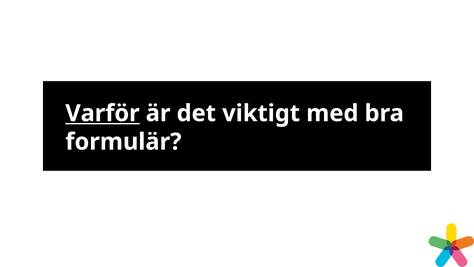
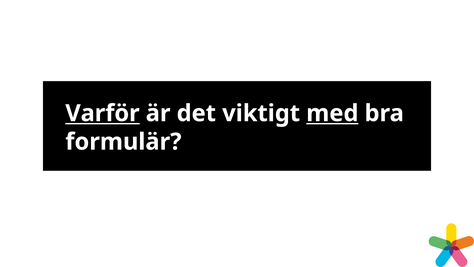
med underline: none -> present (332, 113)
